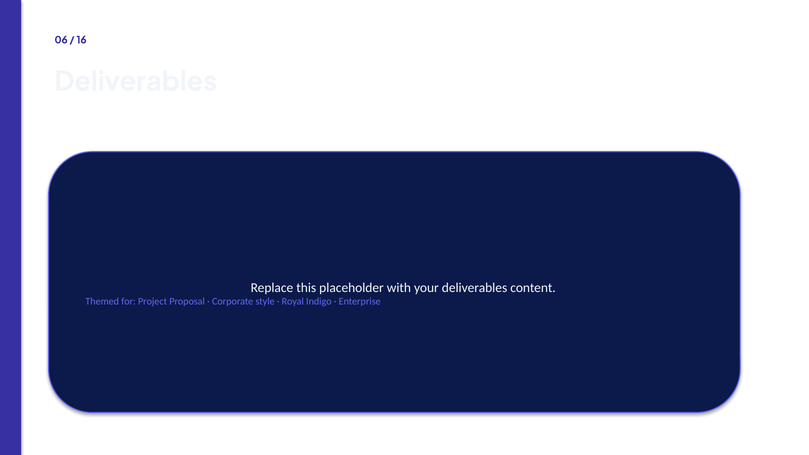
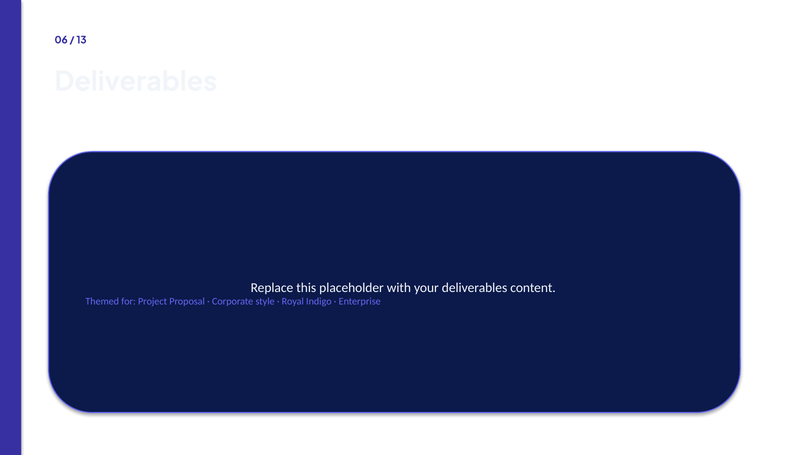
16: 16 -> 13 (81, 40)
